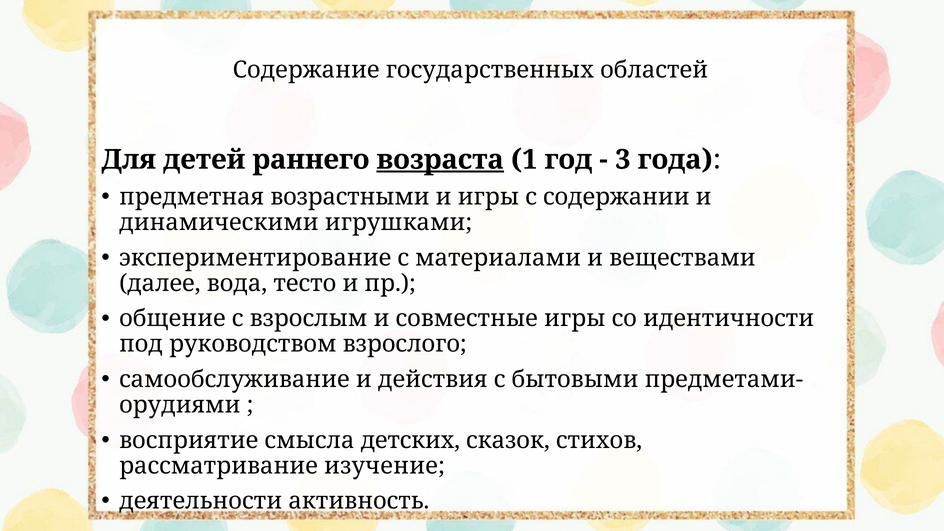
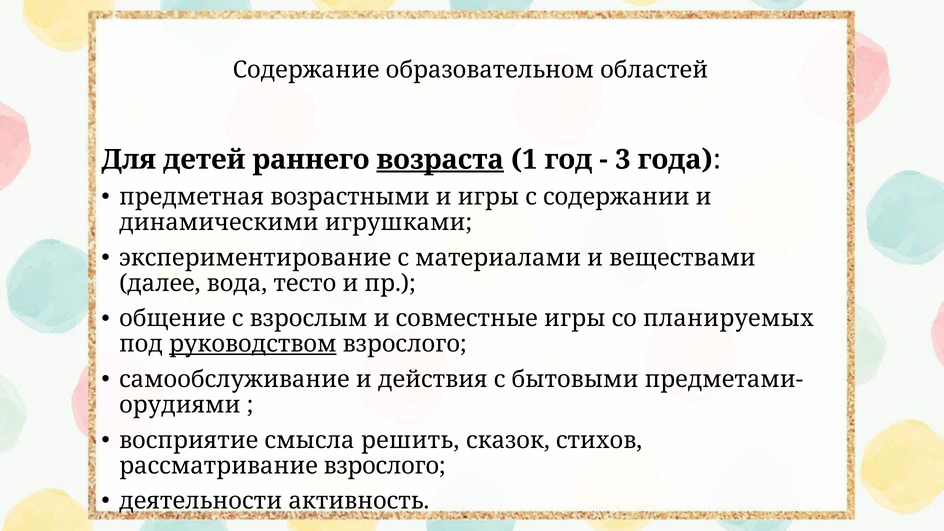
государственных: государственных -> образовательном (490, 70)
идентичности: идентичности -> планируемых (728, 319)
руководством underline: none -> present (253, 344)
детских: детских -> решить (410, 440)
рассматривание изучение: изучение -> взрослого (385, 466)
